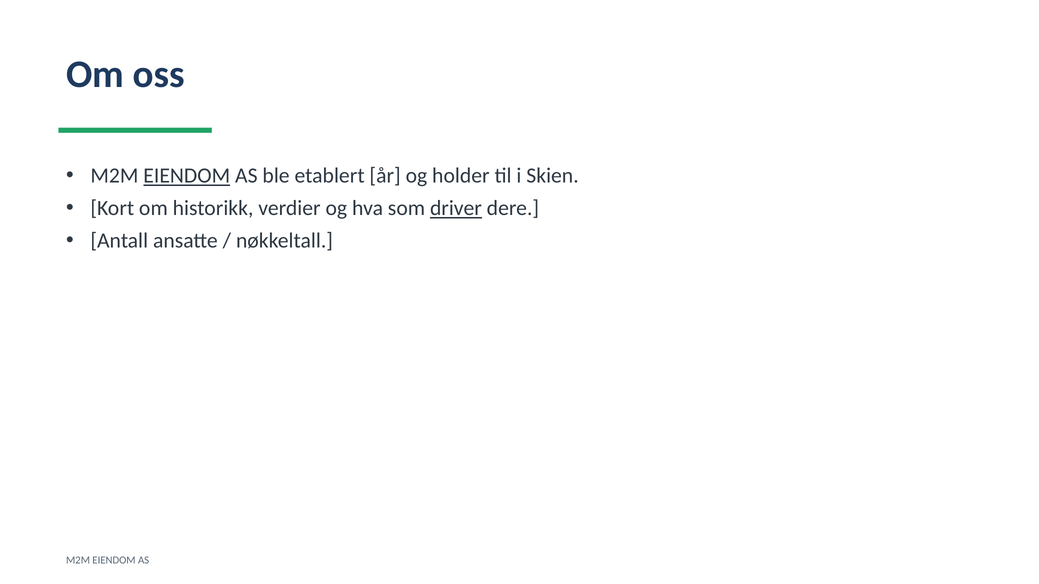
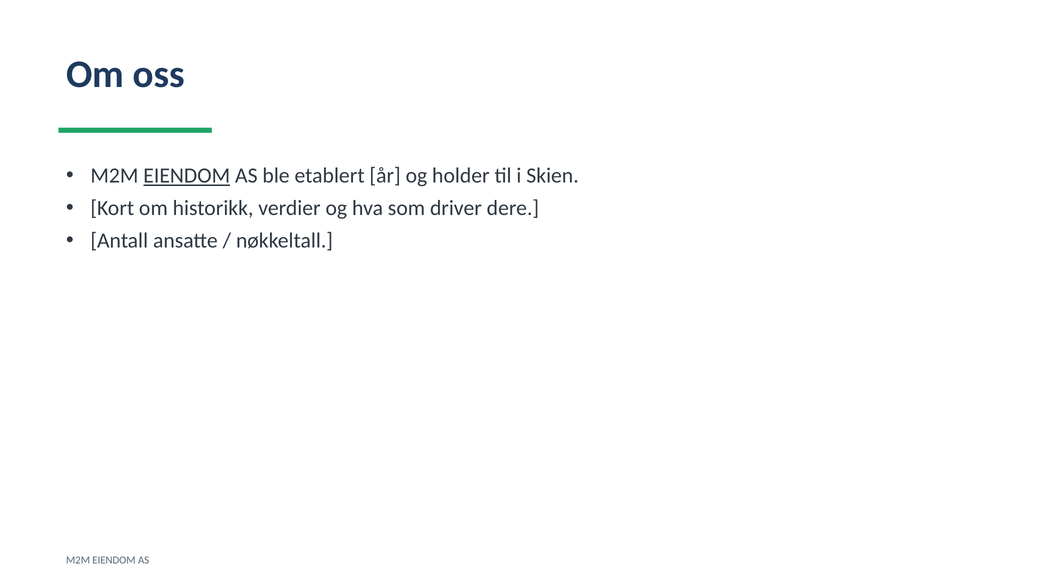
driver underline: present -> none (456, 208)
